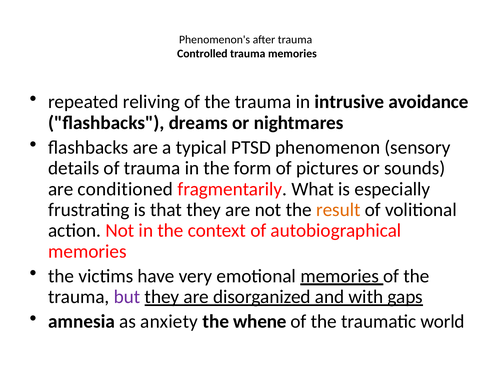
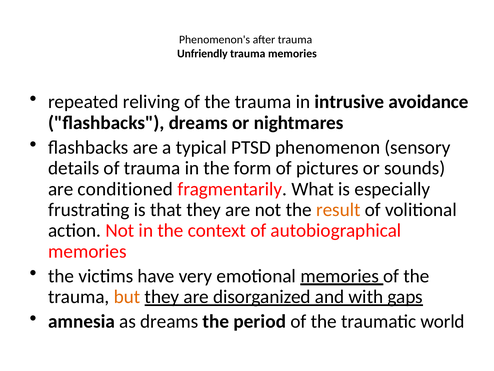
Controlled: Controlled -> Unfriendly (202, 54)
but colour: purple -> orange (127, 296)
as anxiety: anxiety -> dreams (169, 321)
whene: whene -> period (260, 321)
